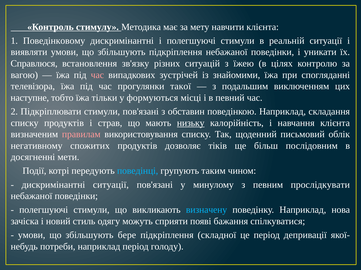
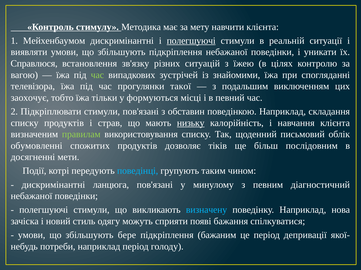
Поведінковому: Поведінковому -> Мейхенбаумом (54, 41)
полегшуючі underline: none -> present (191, 41)
час colour: pink -> light green (97, 75)
наступне: наступне -> заохочує (30, 98)
правилам colour: pink -> light green (81, 135)
негативному: негативному -> обумовленні (37, 146)
дискримінантні ситуації: ситуації -> ланцюга (111, 185)
прослідкувати: прослідкувати -> діагностичний (320, 185)
складної: складної -> бажаним (217, 236)
